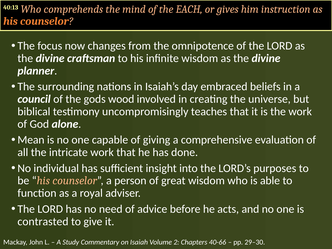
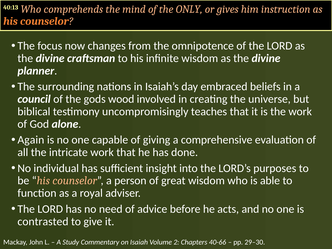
EACH: EACH -> ONLY (189, 9)
Mean: Mean -> Again (31, 140)
